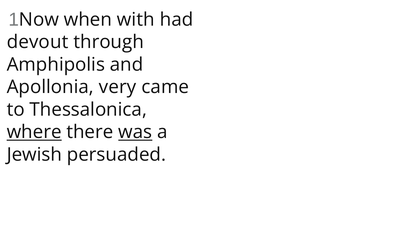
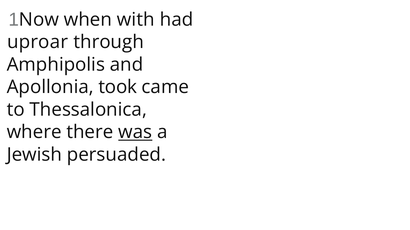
devout: devout -> uproar (38, 42)
very: very -> took (118, 87)
where underline: present -> none (34, 132)
